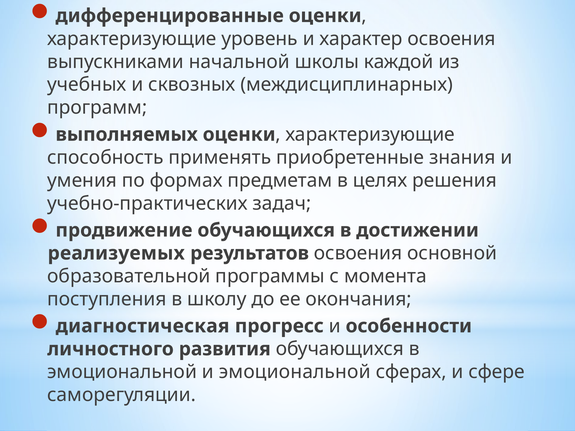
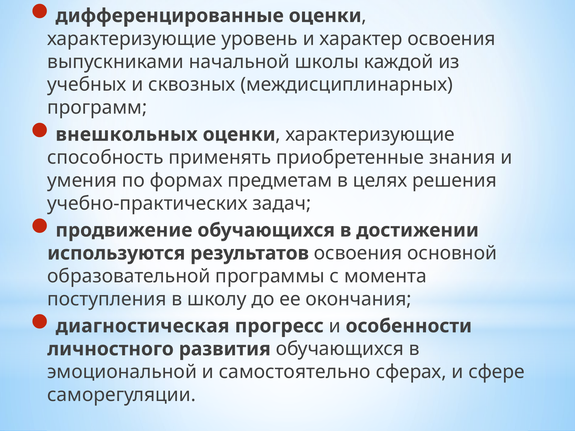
выполняемых: выполняемых -> внешкольных (127, 135)
реализуемых: реализуемых -> используются (116, 253)
и эмоциональной: эмоциональной -> самостоятельно (295, 372)
